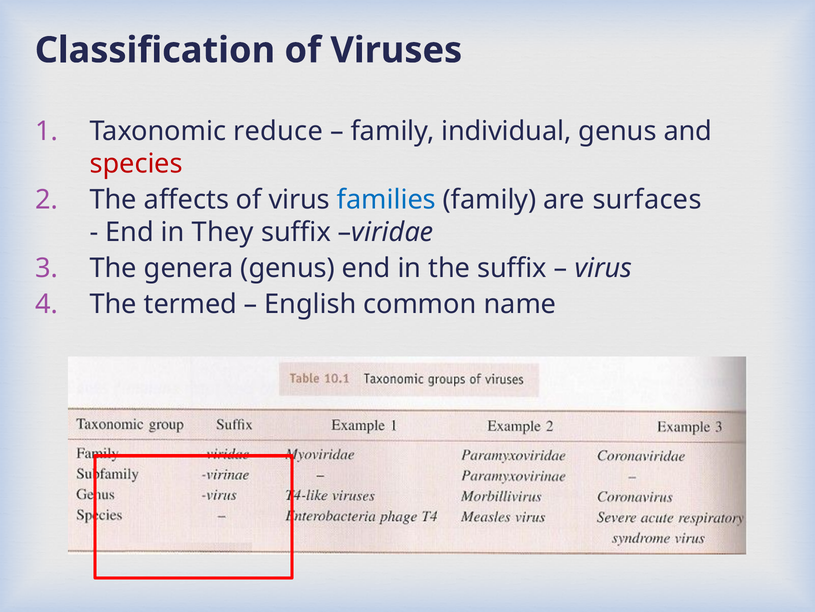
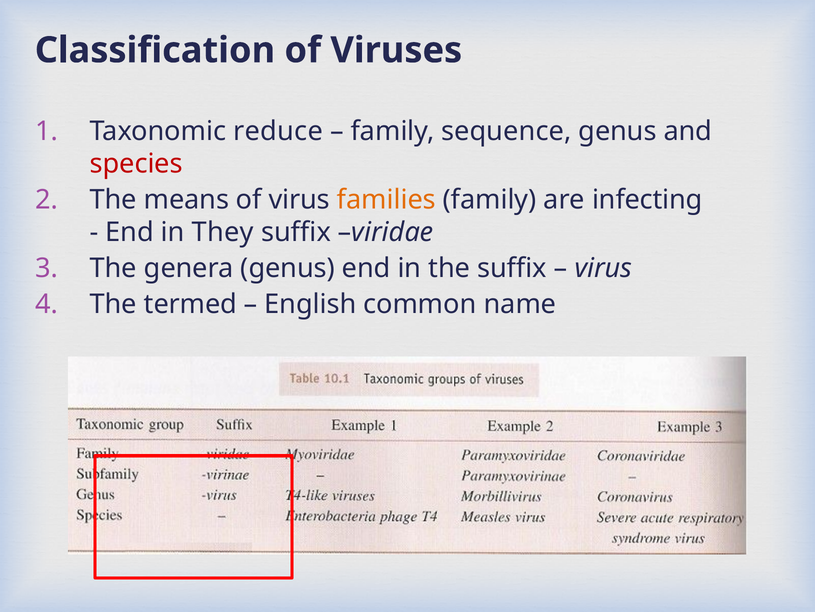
individual: individual -> sequence (506, 131)
affects: affects -> means (187, 200)
families colour: blue -> orange (386, 200)
surfaces: surfaces -> infecting (647, 200)
